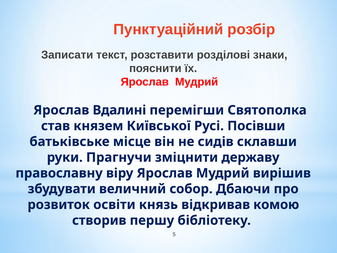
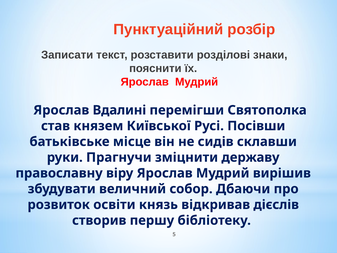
комою: комою -> дієслів (276, 204)
